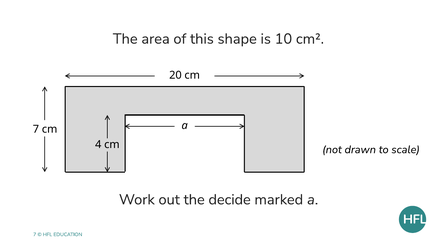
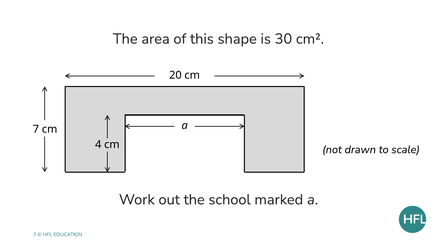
10: 10 -> 30 (283, 39)
decide: decide -> school (230, 199)
